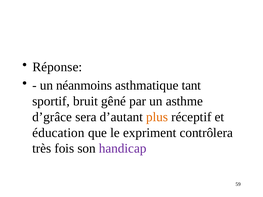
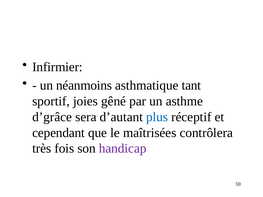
Réponse: Réponse -> Infirmier (57, 67)
bruit: bruit -> joies (85, 101)
plus colour: orange -> blue (157, 117)
éducation: éducation -> cependant (59, 133)
expriment: expriment -> maîtrisées (150, 133)
